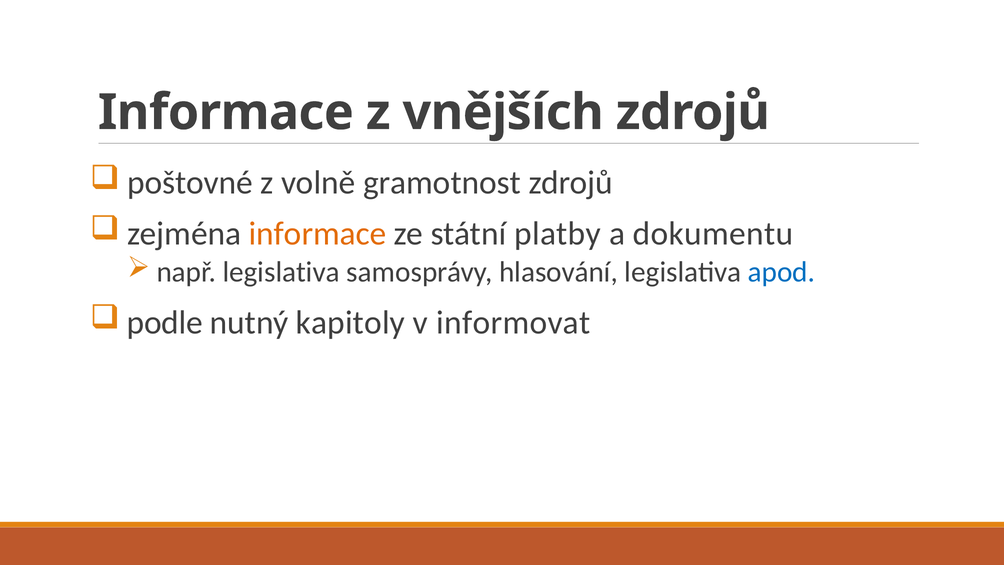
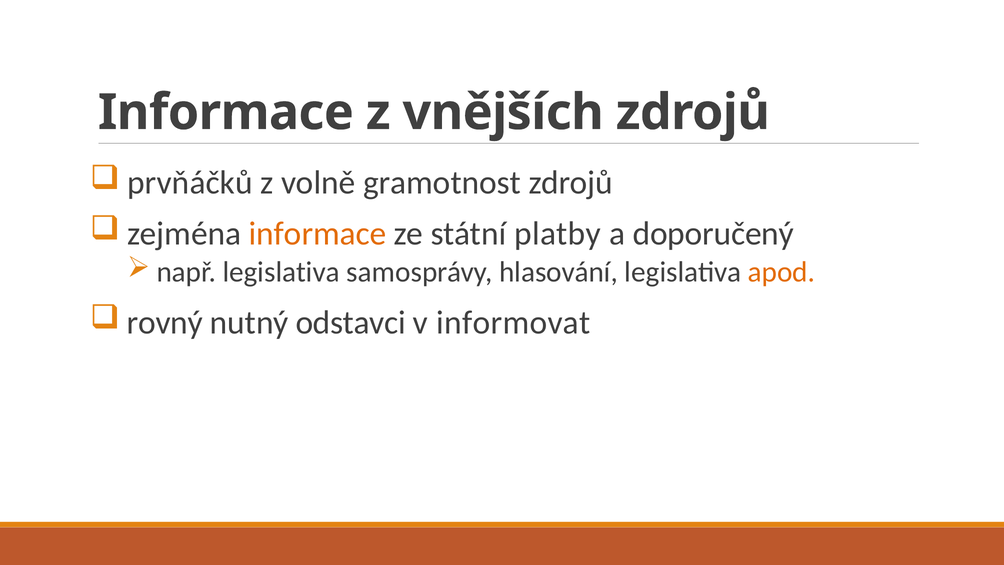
poštovné: poštovné -> prvňáčků (190, 183)
dokumentu: dokumentu -> doporučený (713, 234)
apod colour: blue -> orange (781, 272)
podle: podle -> rovný (165, 322)
kapitoly: kapitoly -> odstavci (351, 322)
